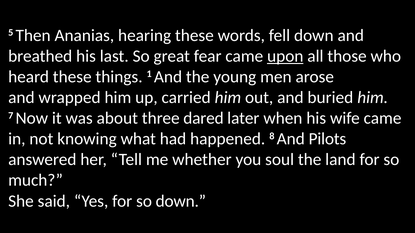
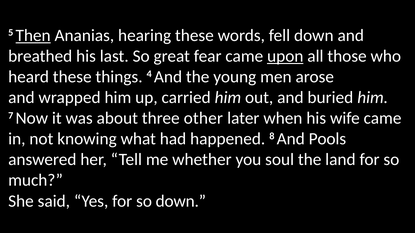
Then underline: none -> present (33, 35)
1: 1 -> 4 (149, 74)
dared: dared -> other (203, 118)
Pilots: Pilots -> Pools (327, 139)
